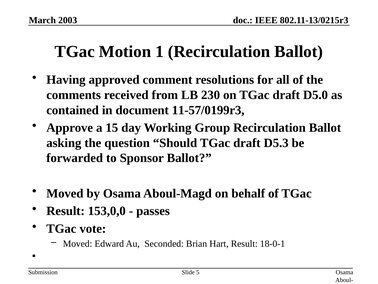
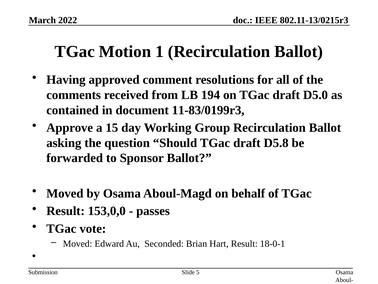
2003: 2003 -> 2022 (68, 20)
230: 230 -> 194 (211, 95)
11-57/0199r3: 11-57/0199r3 -> 11-83/0199r3 (208, 110)
D5.3: D5.3 -> D5.8 (276, 143)
